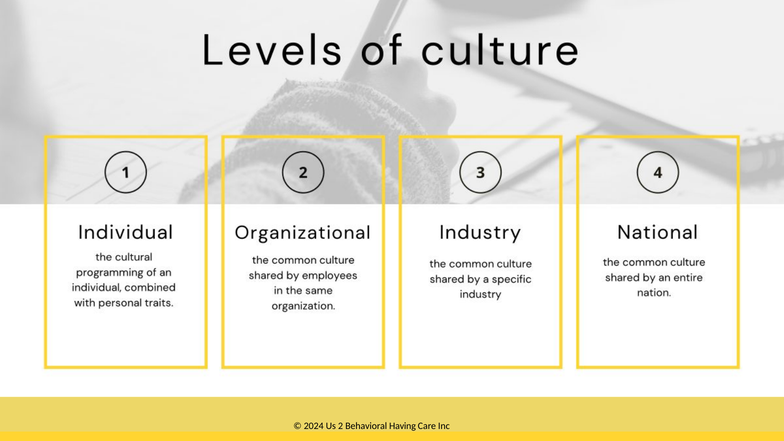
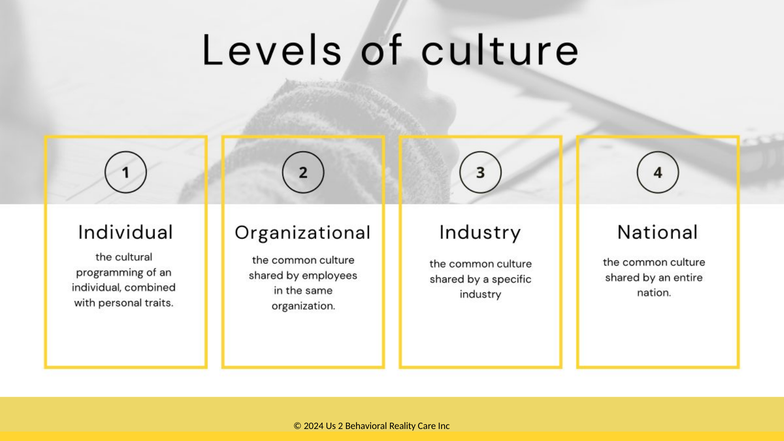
Having: Having -> Reality (403, 426)
